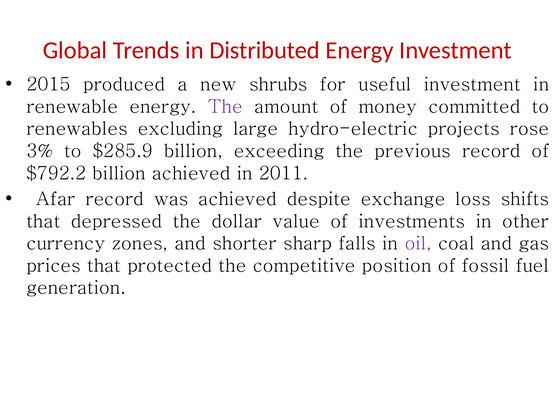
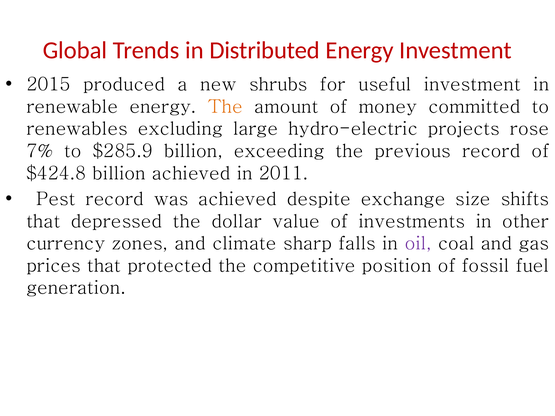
The colour: purple -> orange (225, 107)
3%: 3% -> 7% (40, 151)
$792.2: $792.2 -> $424.8 (56, 173)
Afar: Afar -> Pest (56, 199)
loss: loss -> size (473, 199)
shorter: shorter -> climate (244, 244)
